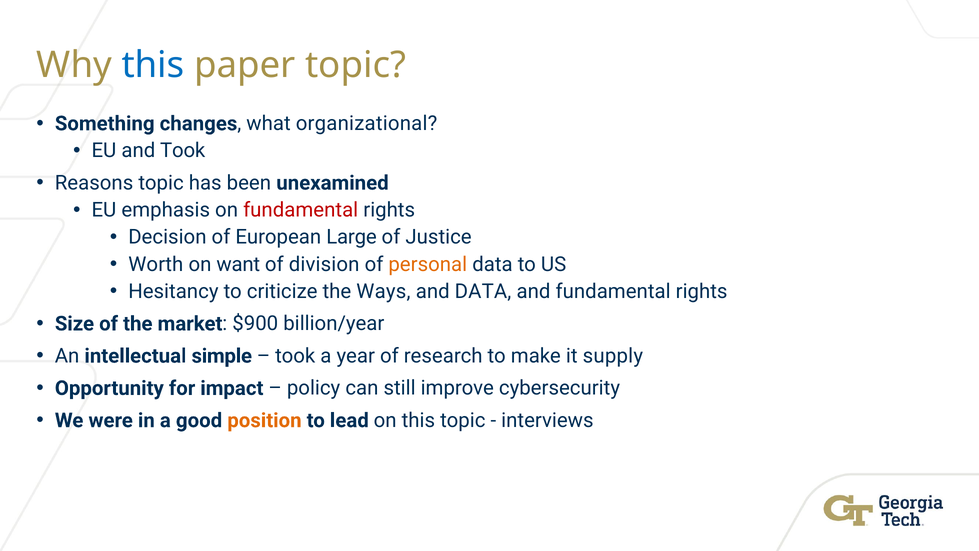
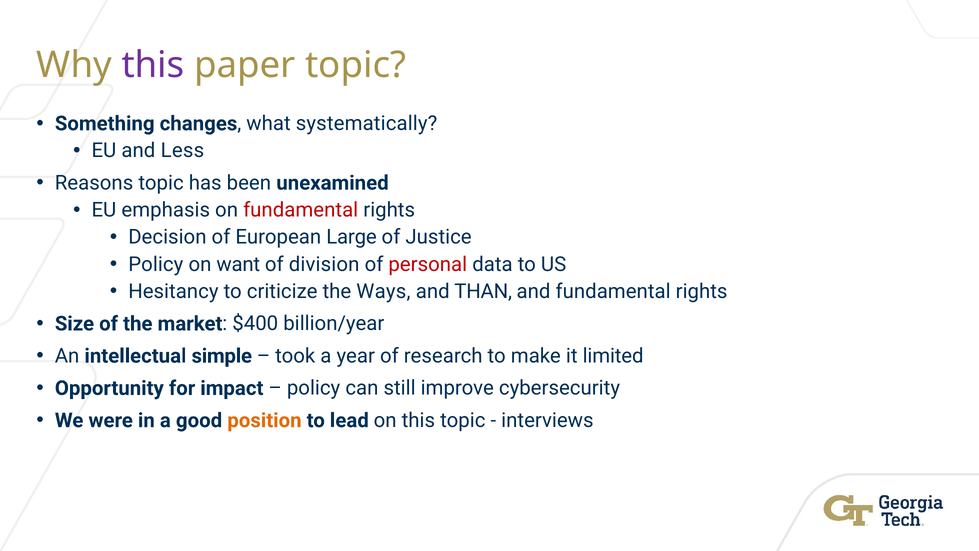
this colour: blue -> purple (153, 65)
organizational: organizational -> systematically (367, 123)
and Took: Took -> Less (182, 151)
Worth: Worth -> Policy (156, 264)
personal colour: orange -> red (428, 264)
and DATA: DATA -> THAN (483, 291)
$900: $900 -> $400 (255, 324)
supply: supply -> limited (613, 356)
